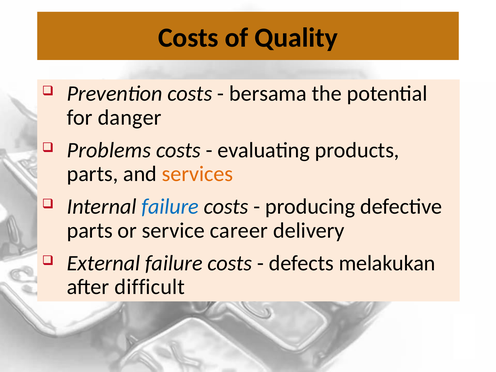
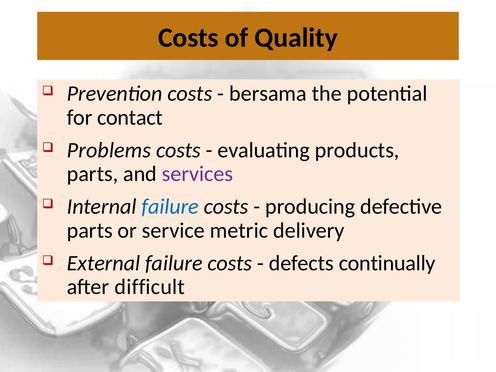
danger: danger -> contact (130, 118)
services colour: orange -> purple (198, 174)
career: career -> metric (239, 230)
melakukan: melakukan -> continually (387, 263)
